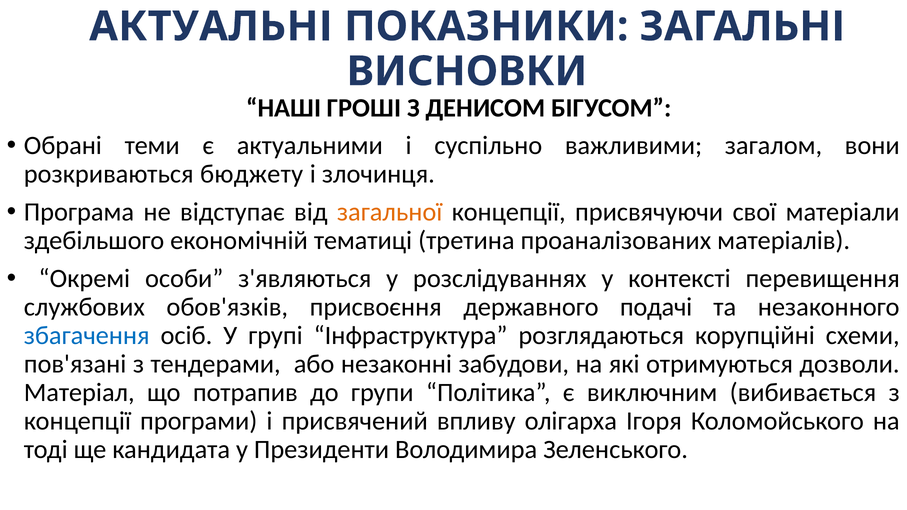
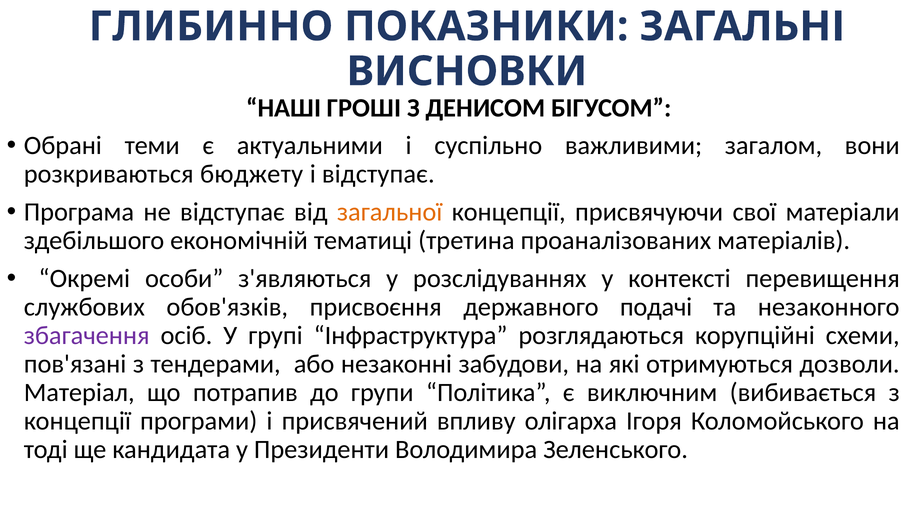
АКТУАЛЬНІ: АКТУАЛЬНІ -> ГЛИБИННО (211, 27)
і злочинця: злочинця -> відступає (378, 174)
збагачення colour: blue -> purple (87, 336)
